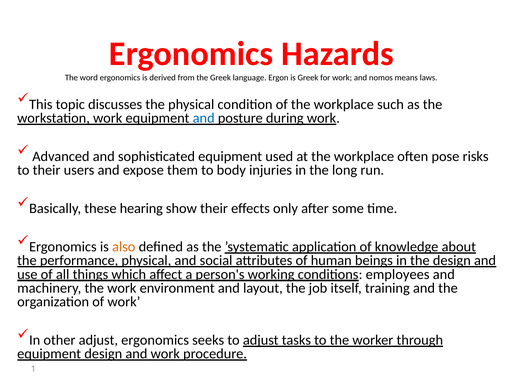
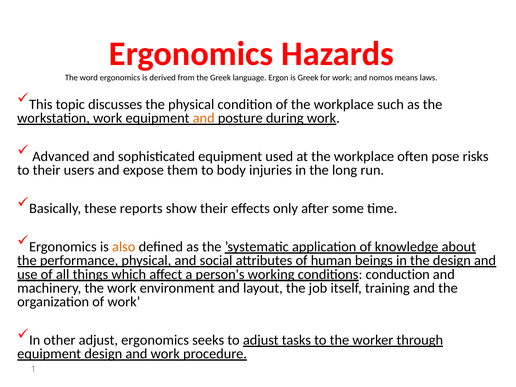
and colour: blue -> orange (204, 118)
hearing: hearing -> reports (141, 208)
employees: employees -> conduction (398, 274)
